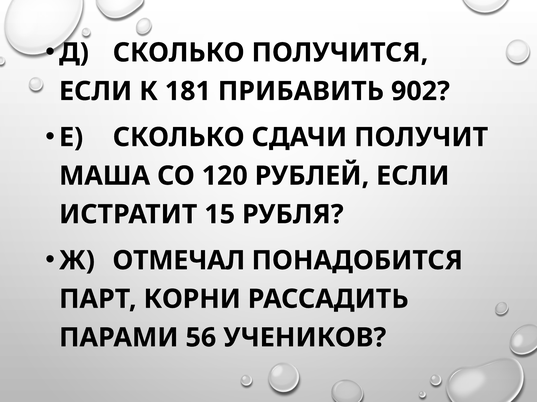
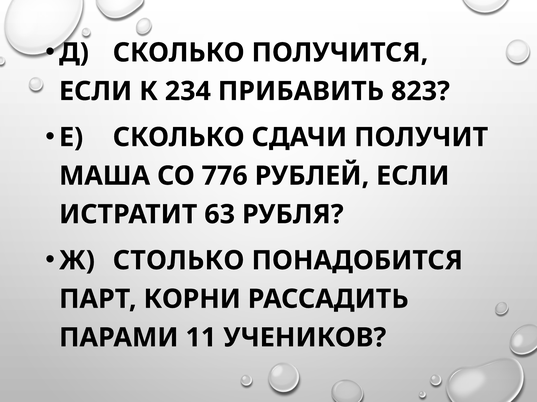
181: 181 -> 234 (188, 91)
902: 902 -> 823 (420, 91)
120: 120 -> 776 (225, 176)
15: 15 -> 63 (220, 215)
ОТМЕЧАЛ: ОТМЕЧАЛ -> СТОЛЬКО (179, 261)
56: 56 -> 11 (201, 338)
